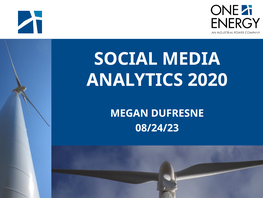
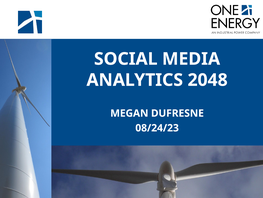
2020: 2020 -> 2048 (208, 80)
